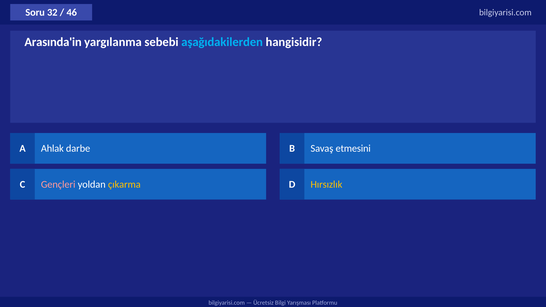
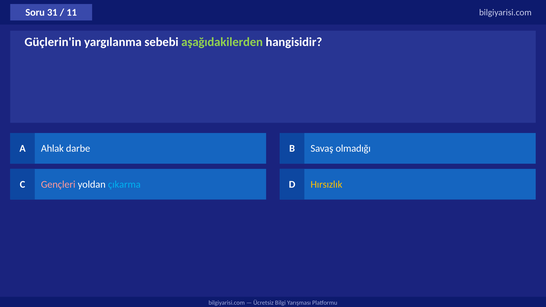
32: 32 -> 31 (52, 12)
46: 46 -> 11 (72, 12)
Arasında'in: Arasında'in -> Güçlerin'in (53, 42)
aşağıdakilerden colour: light blue -> light green (222, 42)
etmesini: etmesini -> olmadığı (353, 149)
çıkarma colour: yellow -> light blue (124, 184)
